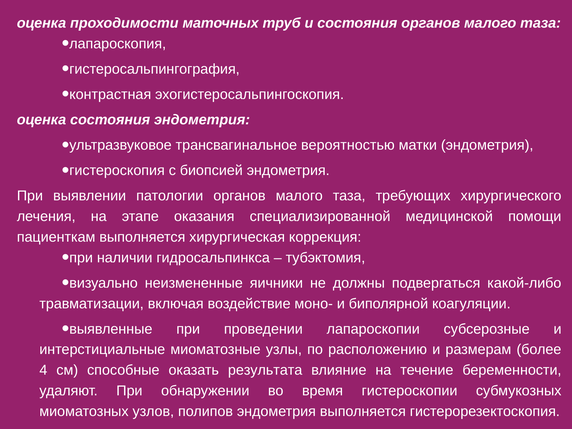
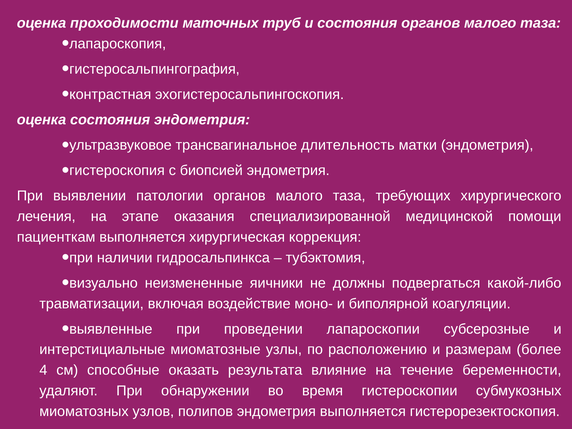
вероятностью: вероятностью -> длительность (348, 145)
